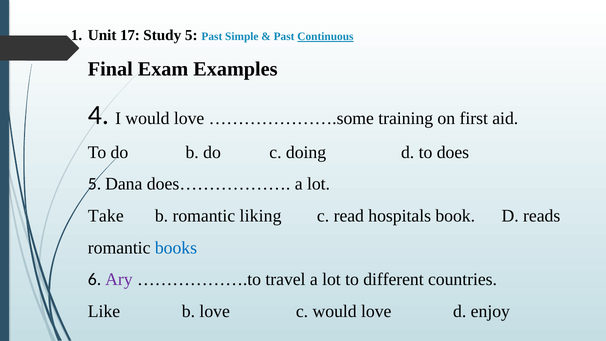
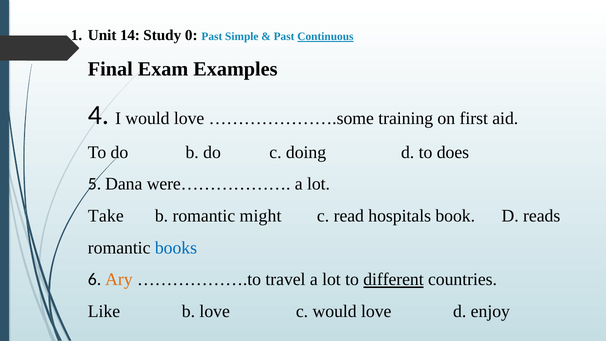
17: 17 -> 14 (130, 35)
Study 5: 5 -> 0 (191, 35)
does………………: does……………… -> were……………… (219, 184)
liking: liking -> might (261, 216)
Ary colour: purple -> orange (119, 280)
different underline: none -> present (393, 280)
